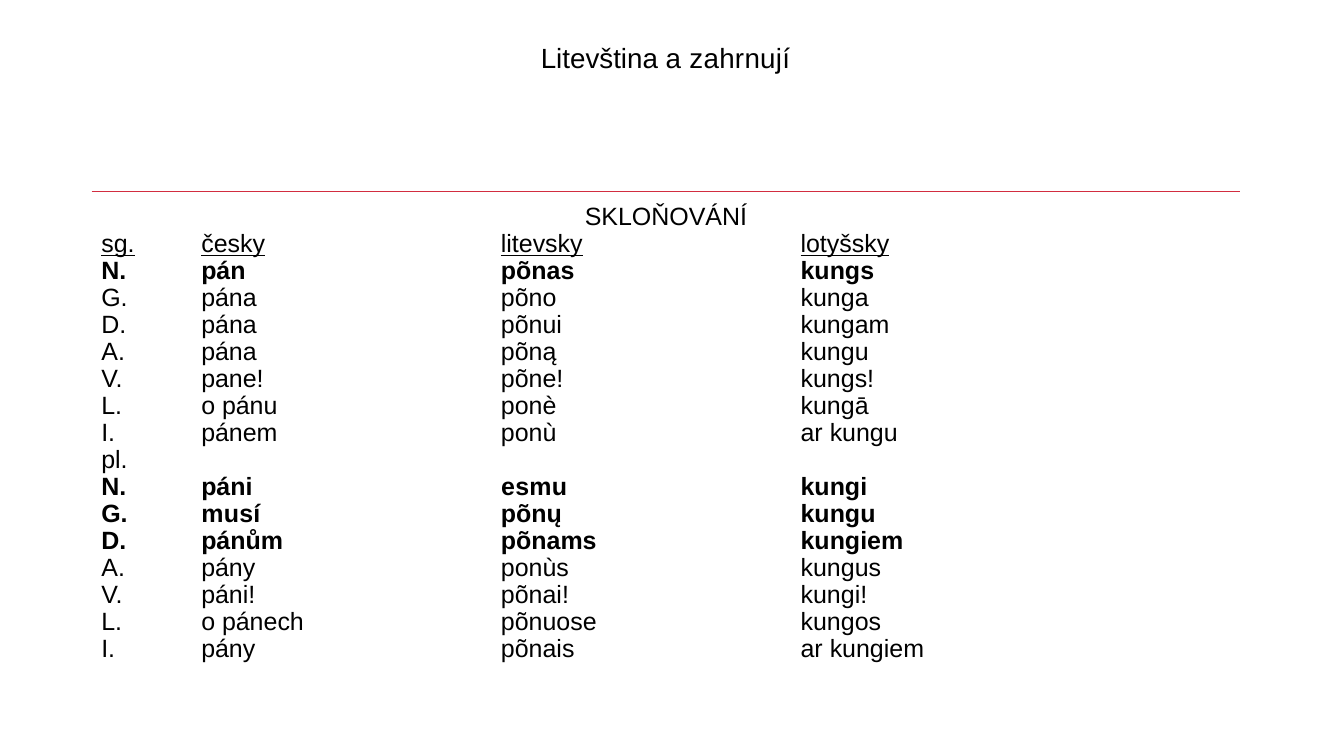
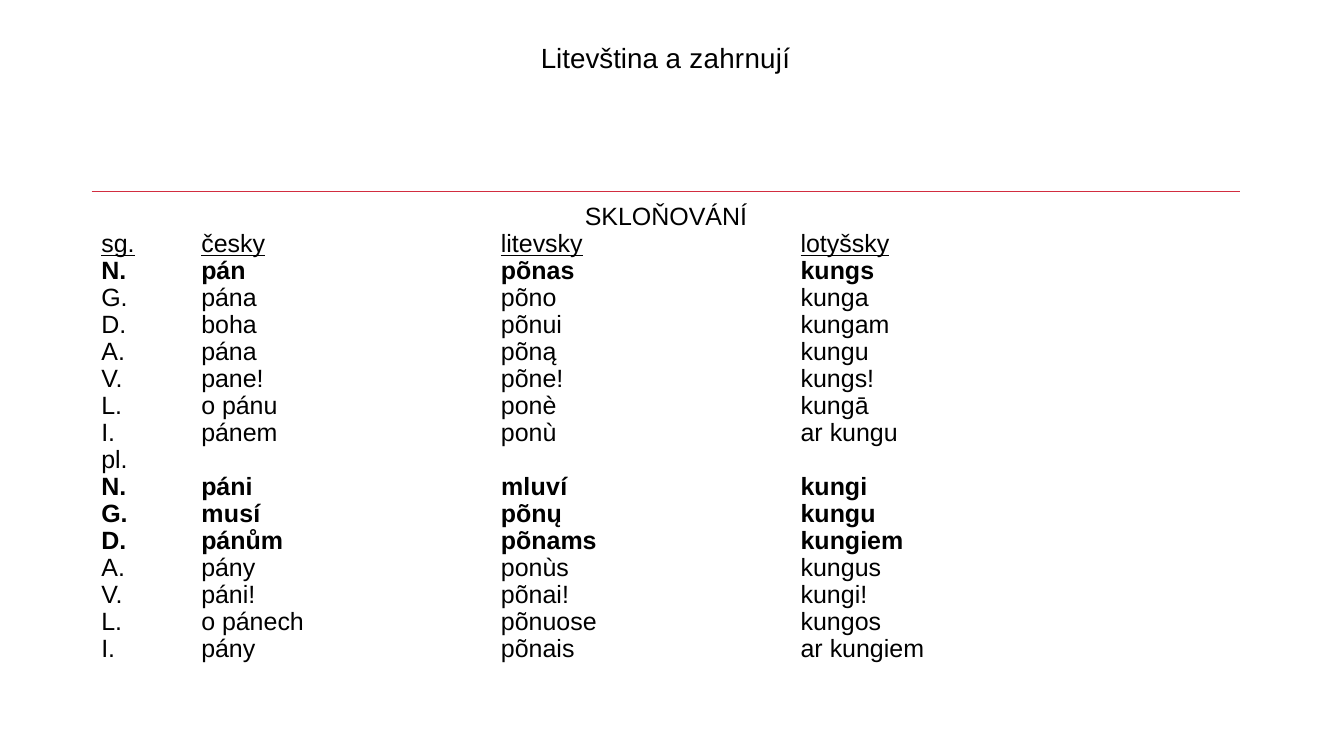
D pána: pána -> boha (229, 326)
esmu: esmu -> mluví (534, 488)
